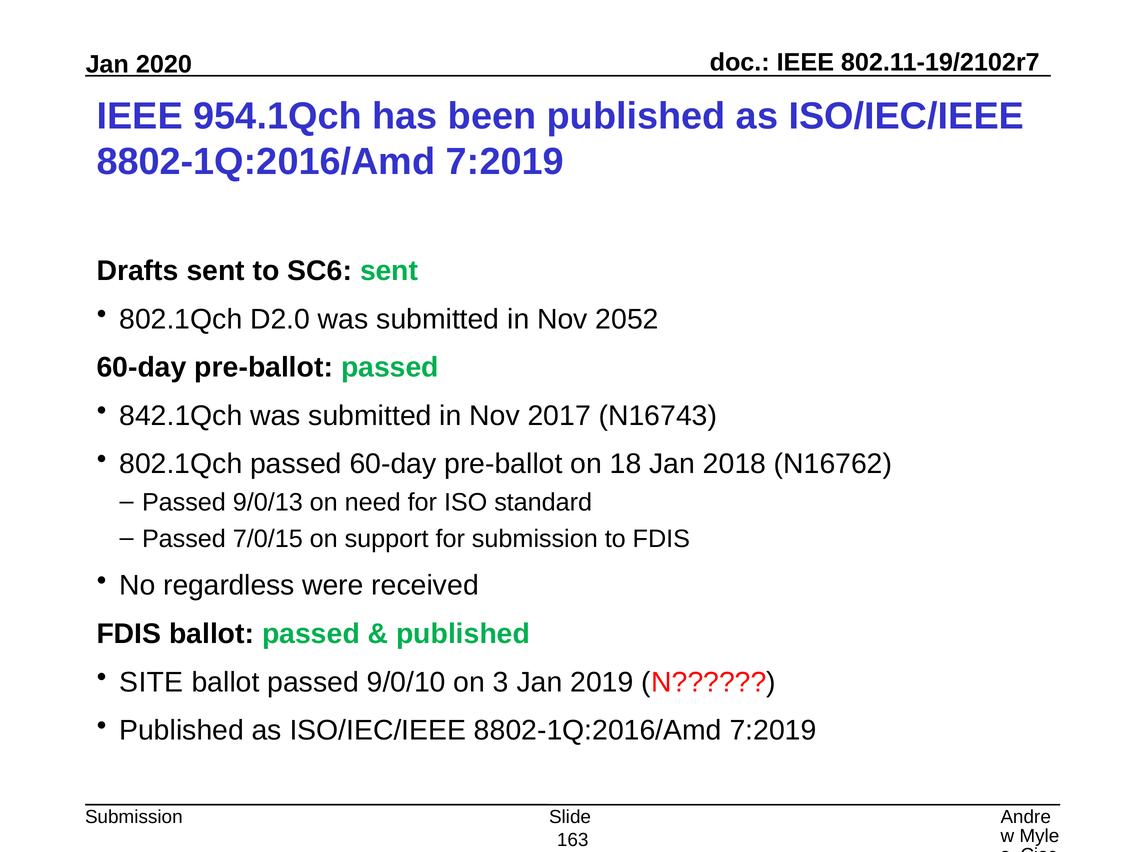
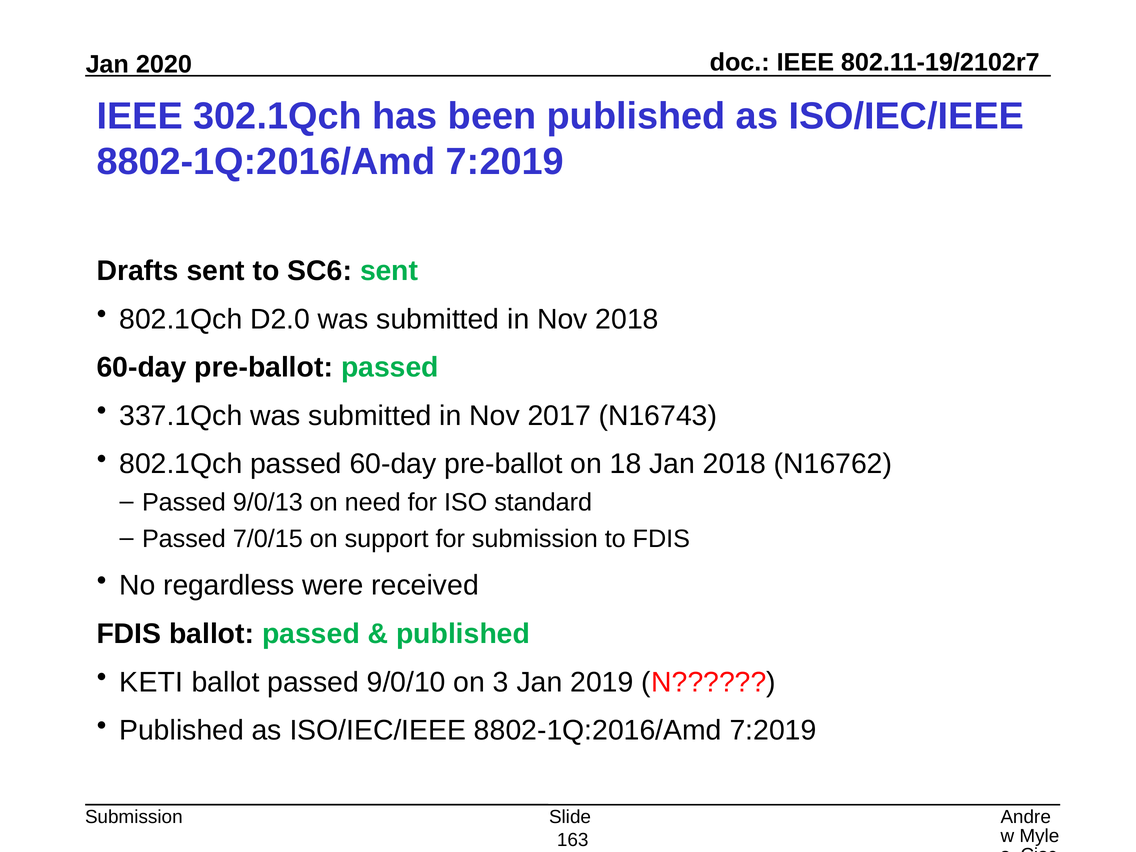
954.1Qch: 954.1Qch -> 302.1Qch (278, 116)
Nov 2052: 2052 -> 2018 (627, 319)
842.1Qch: 842.1Qch -> 337.1Qch (181, 416)
SITE: SITE -> KETI (151, 682)
